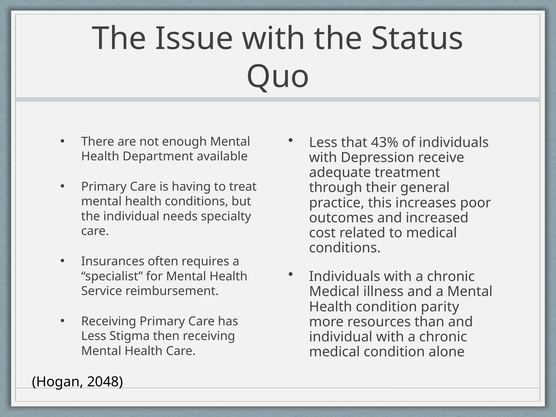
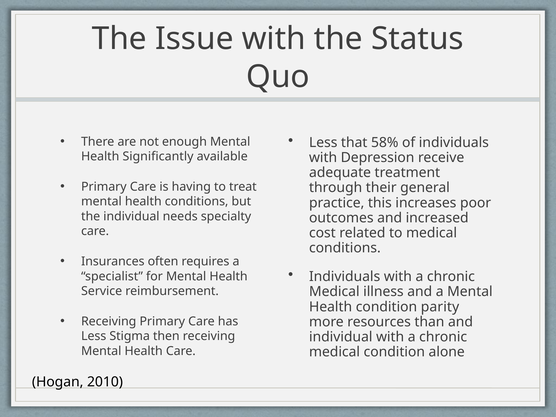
43%: 43% -> 58% (385, 143)
Department: Department -> Significantly (158, 156)
2048: 2048 -> 2010 (105, 382)
